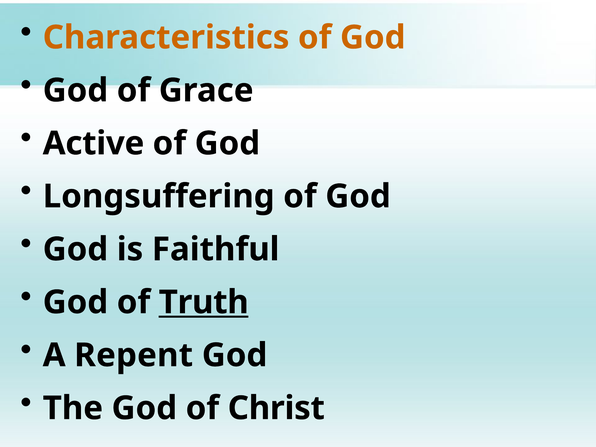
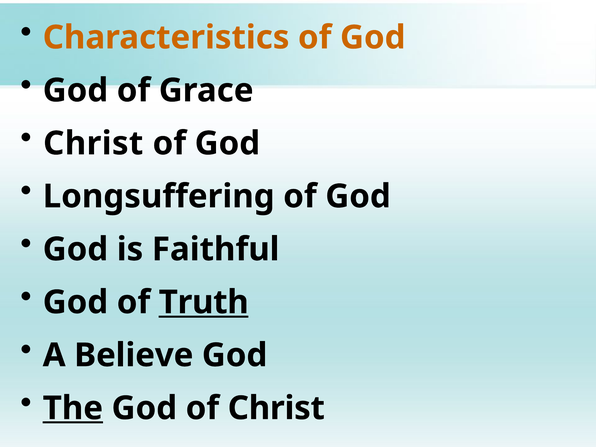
Active: Active -> Christ (93, 143)
Repent: Repent -> Believe (134, 355)
The underline: none -> present (73, 408)
